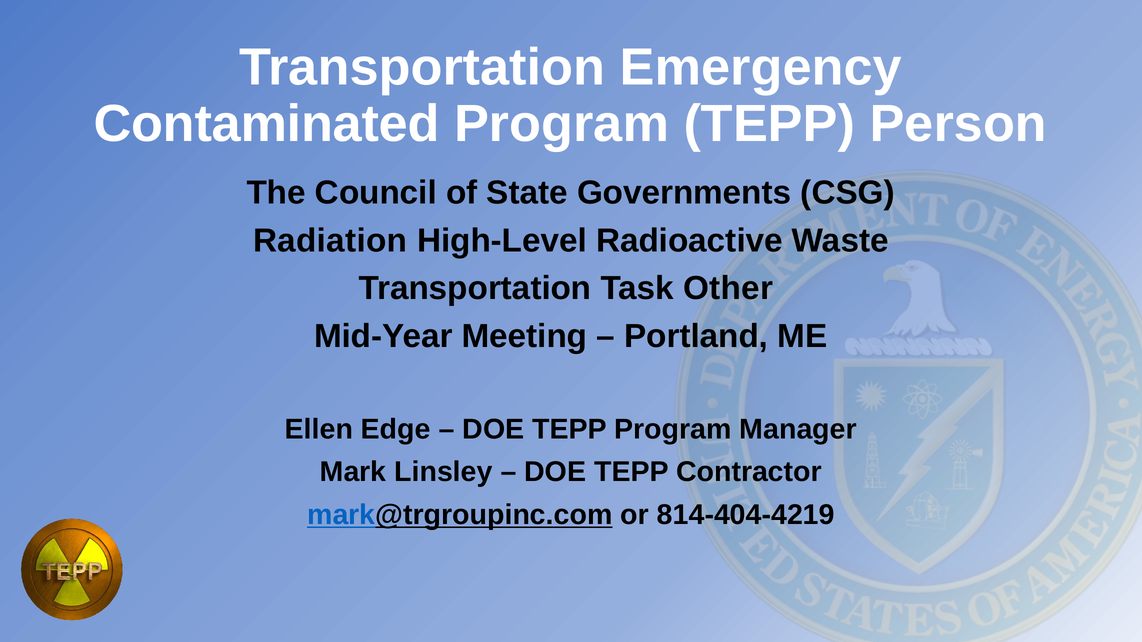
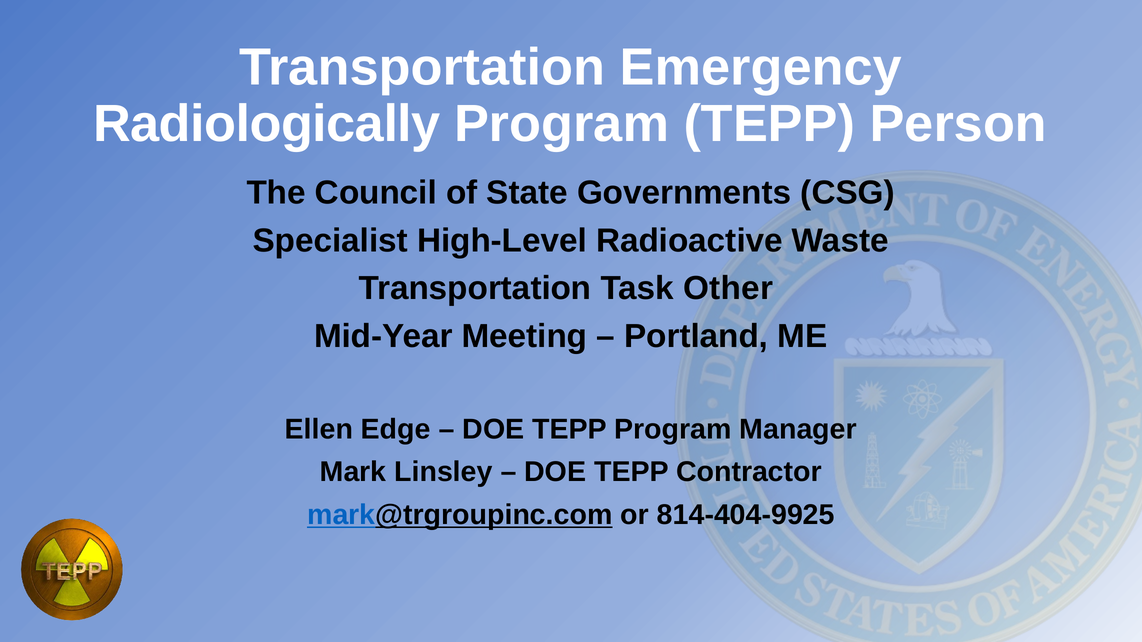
Contaminated: Contaminated -> Radiologically (267, 124)
Radiation: Radiation -> Specialist (330, 241)
814-404-4219: 814-404-4219 -> 814-404-9925 (746, 515)
